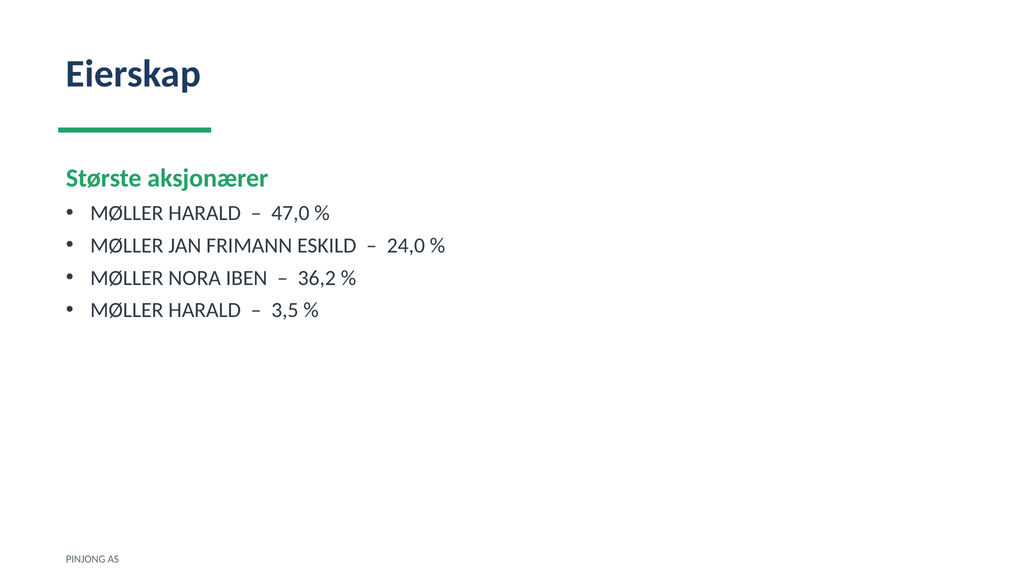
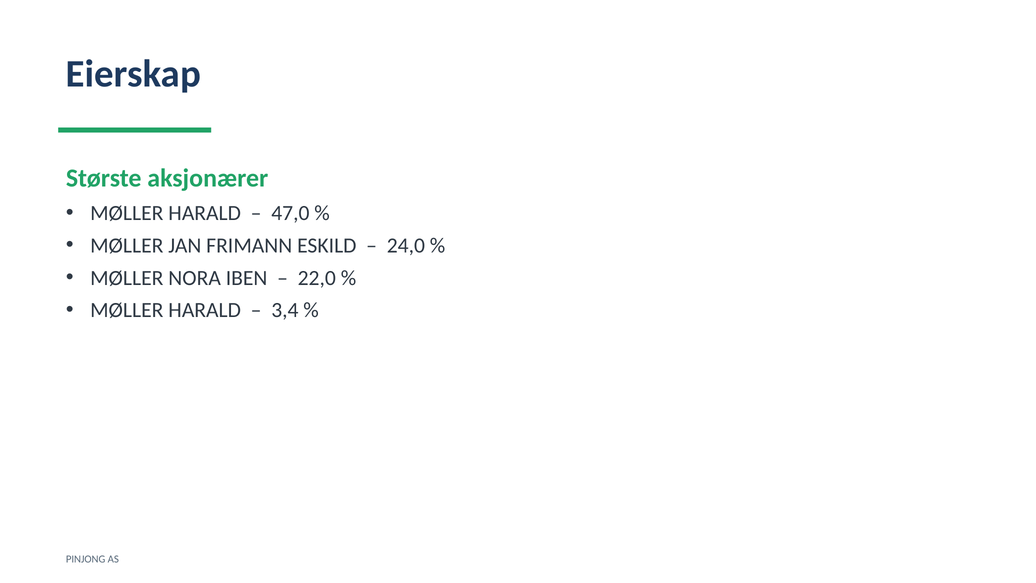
36,2: 36,2 -> 22,0 (317, 278)
3,5: 3,5 -> 3,4 (285, 310)
